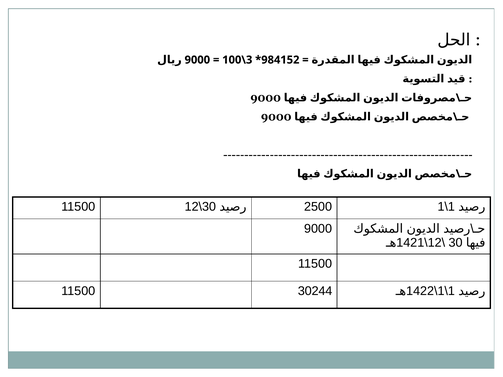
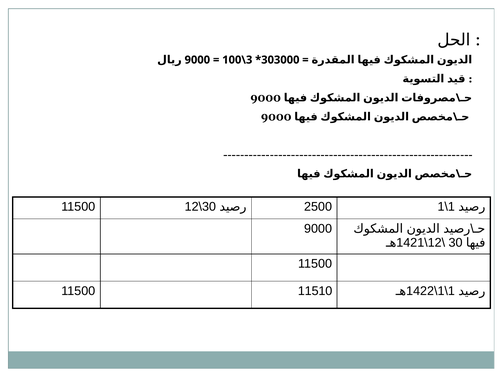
984152: 984152 -> 303000 (280, 60)
30244: 30244 -> 11510 (315, 291)
